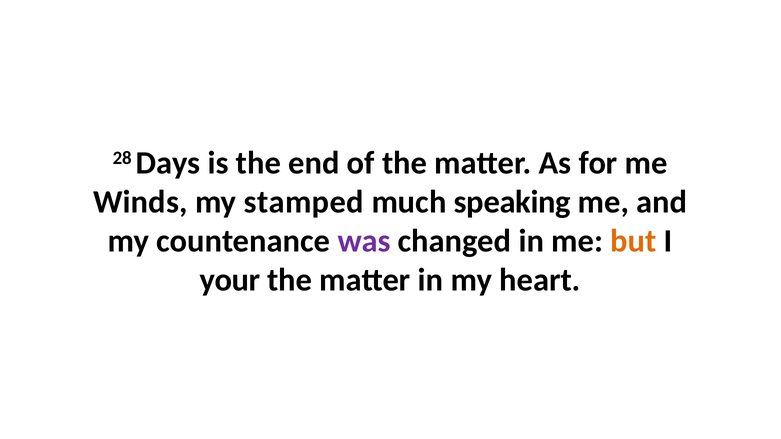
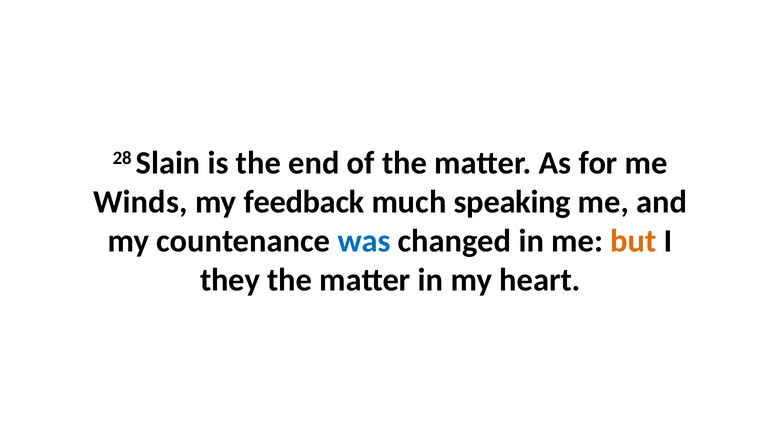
Days: Days -> Slain (168, 163)
stamped: stamped -> feedback (304, 202)
was colour: purple -> blue (364, 241)
your: your -> they (230, 280)
